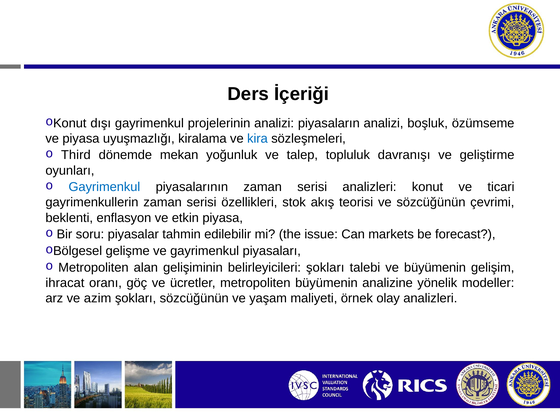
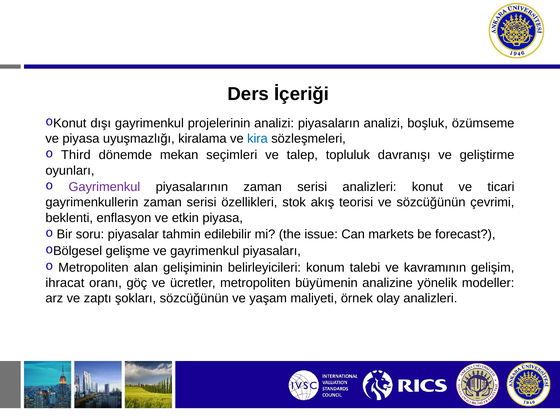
yoğunluk: yoğunluk -> seçimleri (232, 155)
Gayrimenkul colour: blue -> purple (104, 187)
belirleyicileri şokları: şokları -> konum (325, 267)
ve büyümenin: büyümenin -> kavramının (435, 267)
azim: azim -> zaptı (98, 298)
